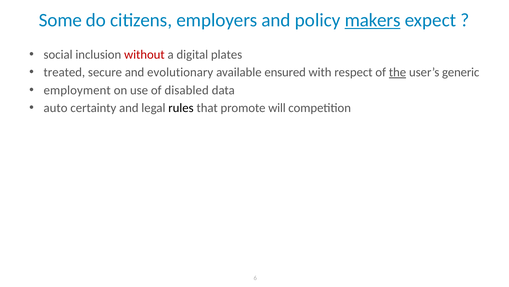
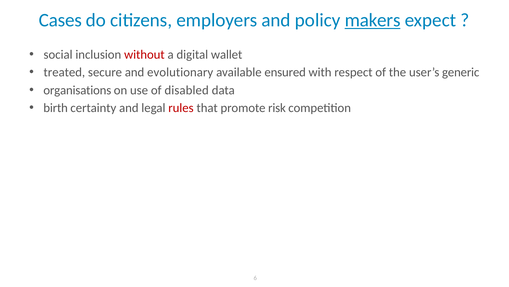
Some: Some -> Cases (60, 20)
plates: plates -> wallet (227, 54)
the underline: present -> none (398, 72)
employment: employment -> organisations (77, 90)
auto: auto -> birth (56, 108)
rules colour: black -> red (181, 108)
will: will -> risk (277, 108)
